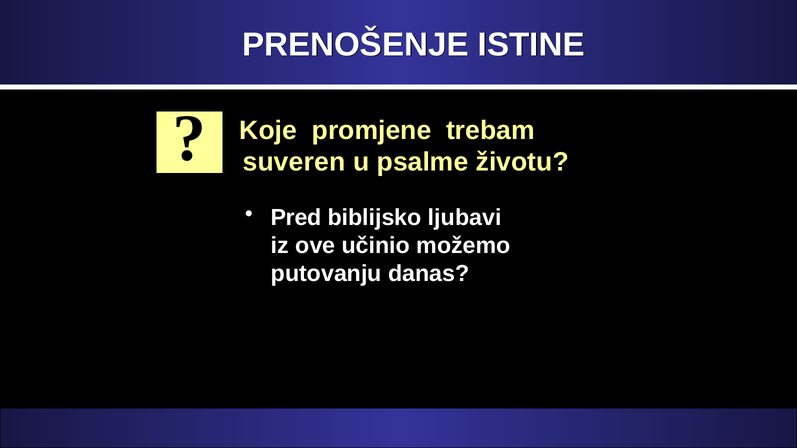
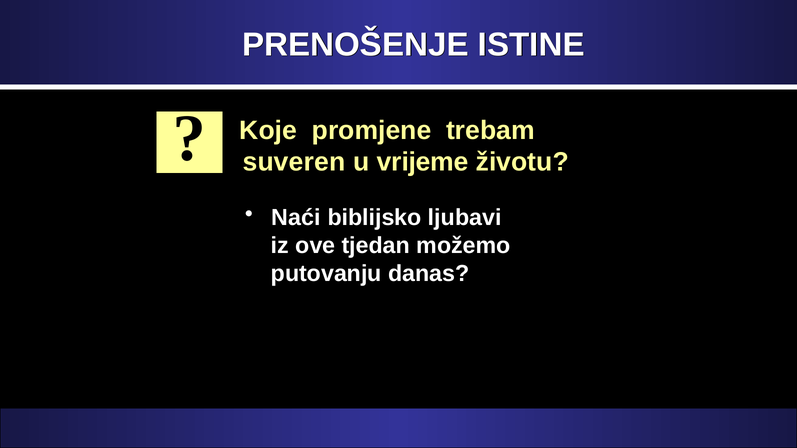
psalme: psalme -> vrijeme (423, 162)
Pred: Pred -> Naći (296, 218)
učinio: učinio -> tjedan (376, 246)
